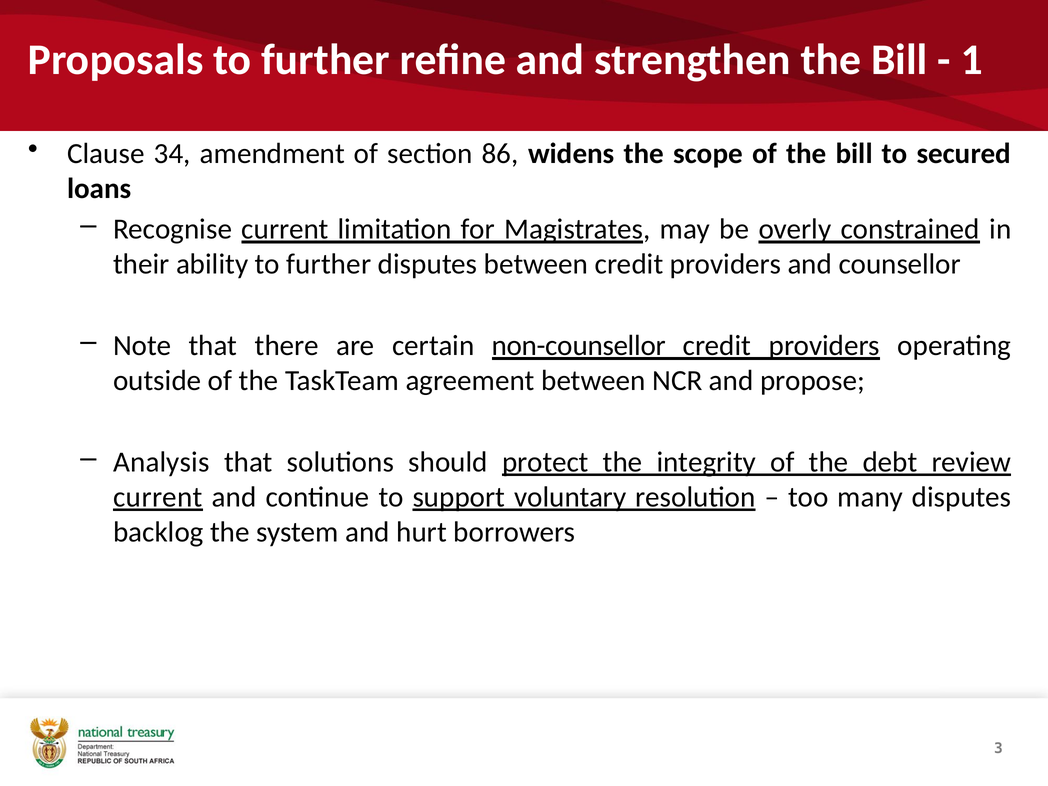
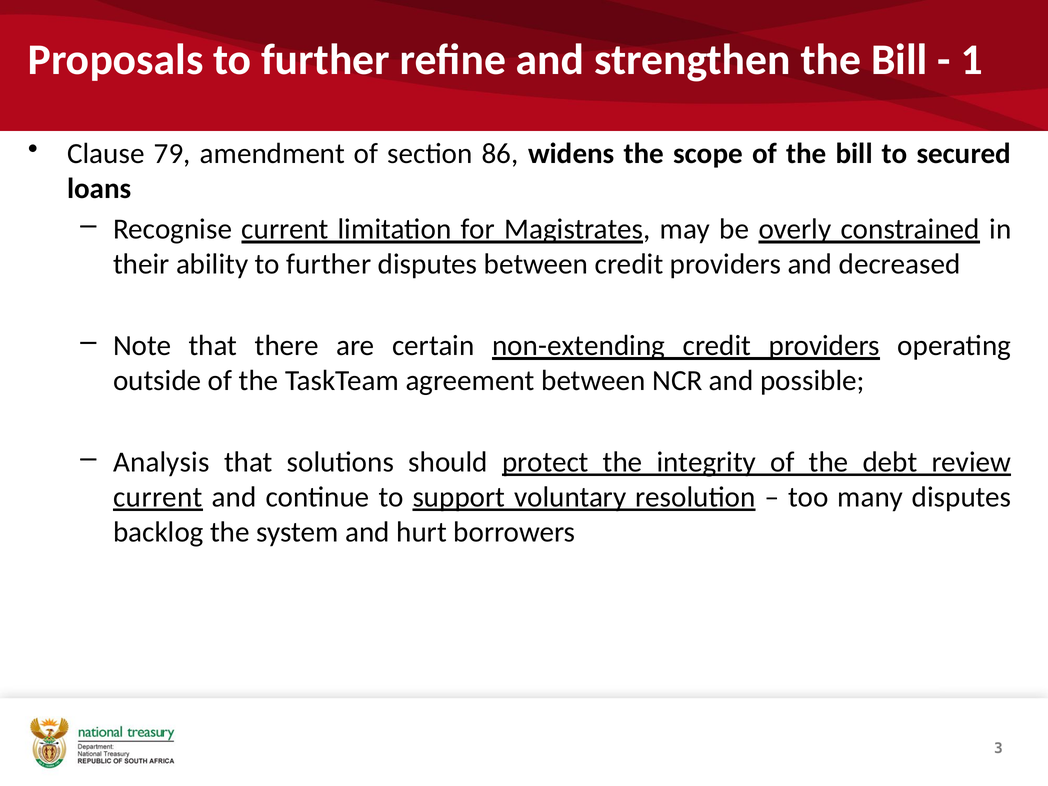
34: 34 -> 79 (172, 154)
counsellor: counsellor -> decreased (900, 264)
non-counsellor: non-counsellor -> non-extending (579, 346)
propose: propose -> possible (812, 381)
